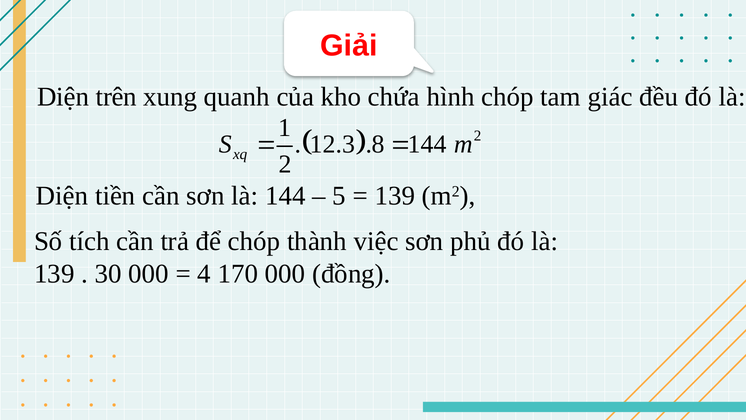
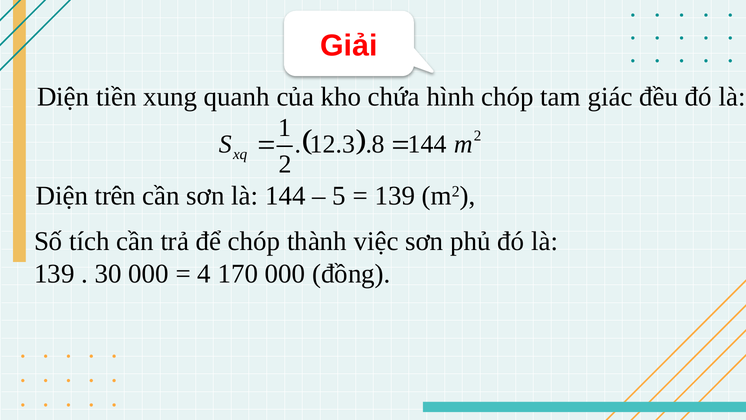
trên: trên -> tiền (116, 97)
tiền: tiền -> trên (115, 196)
